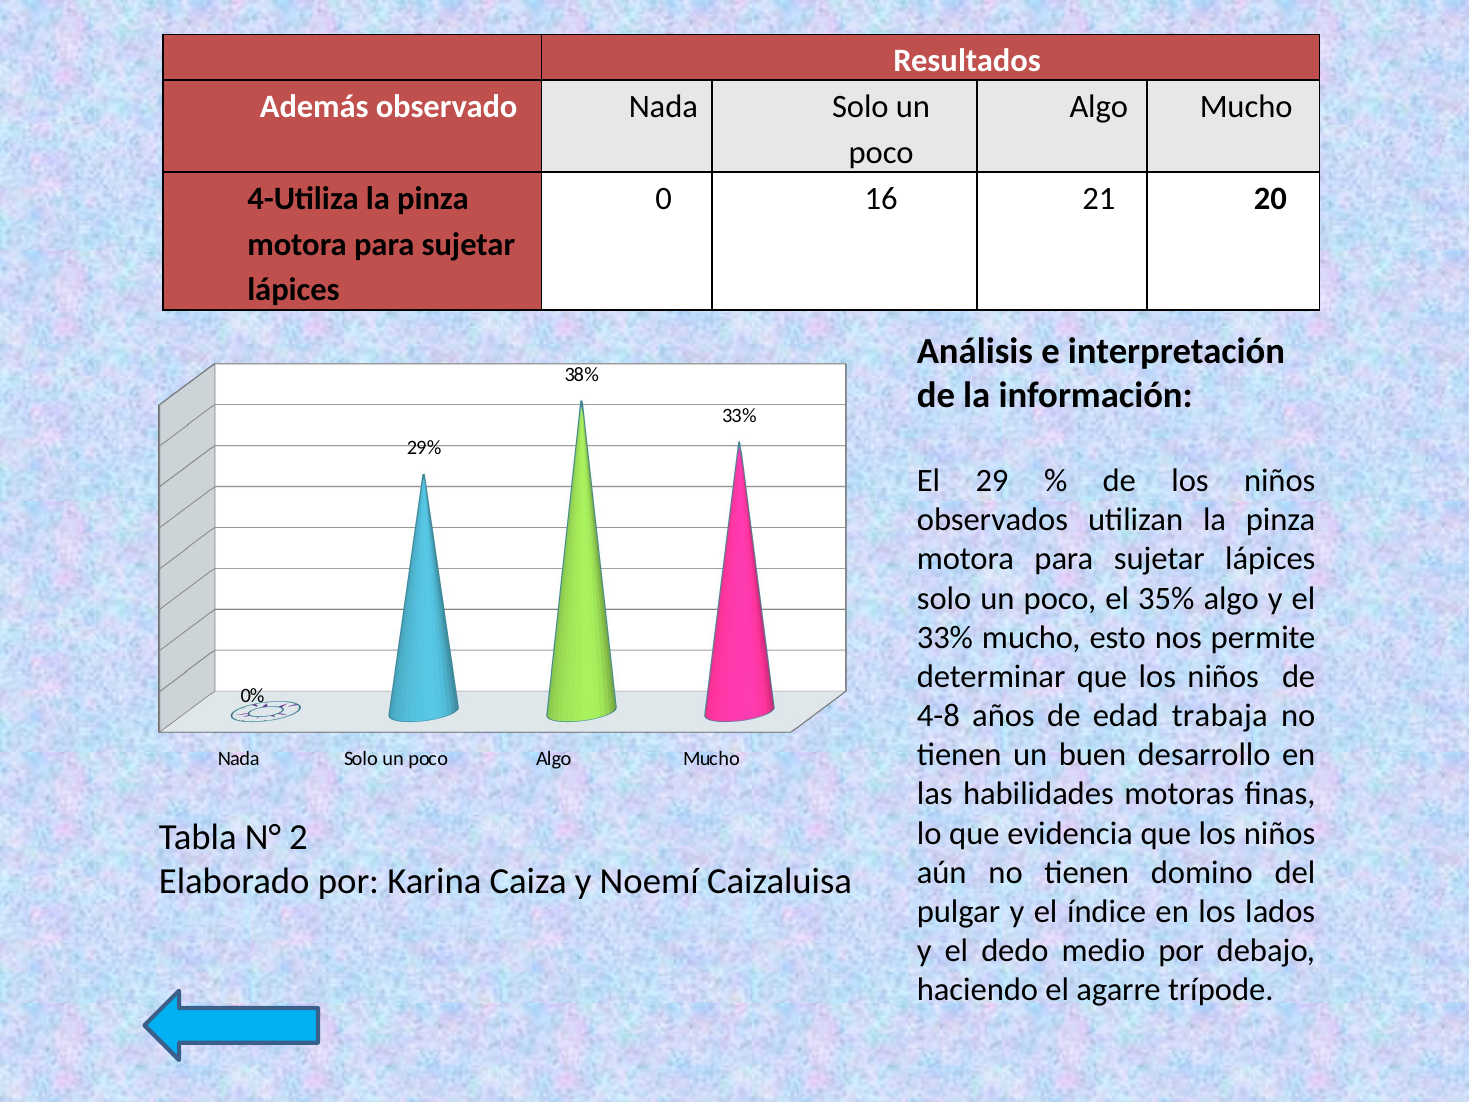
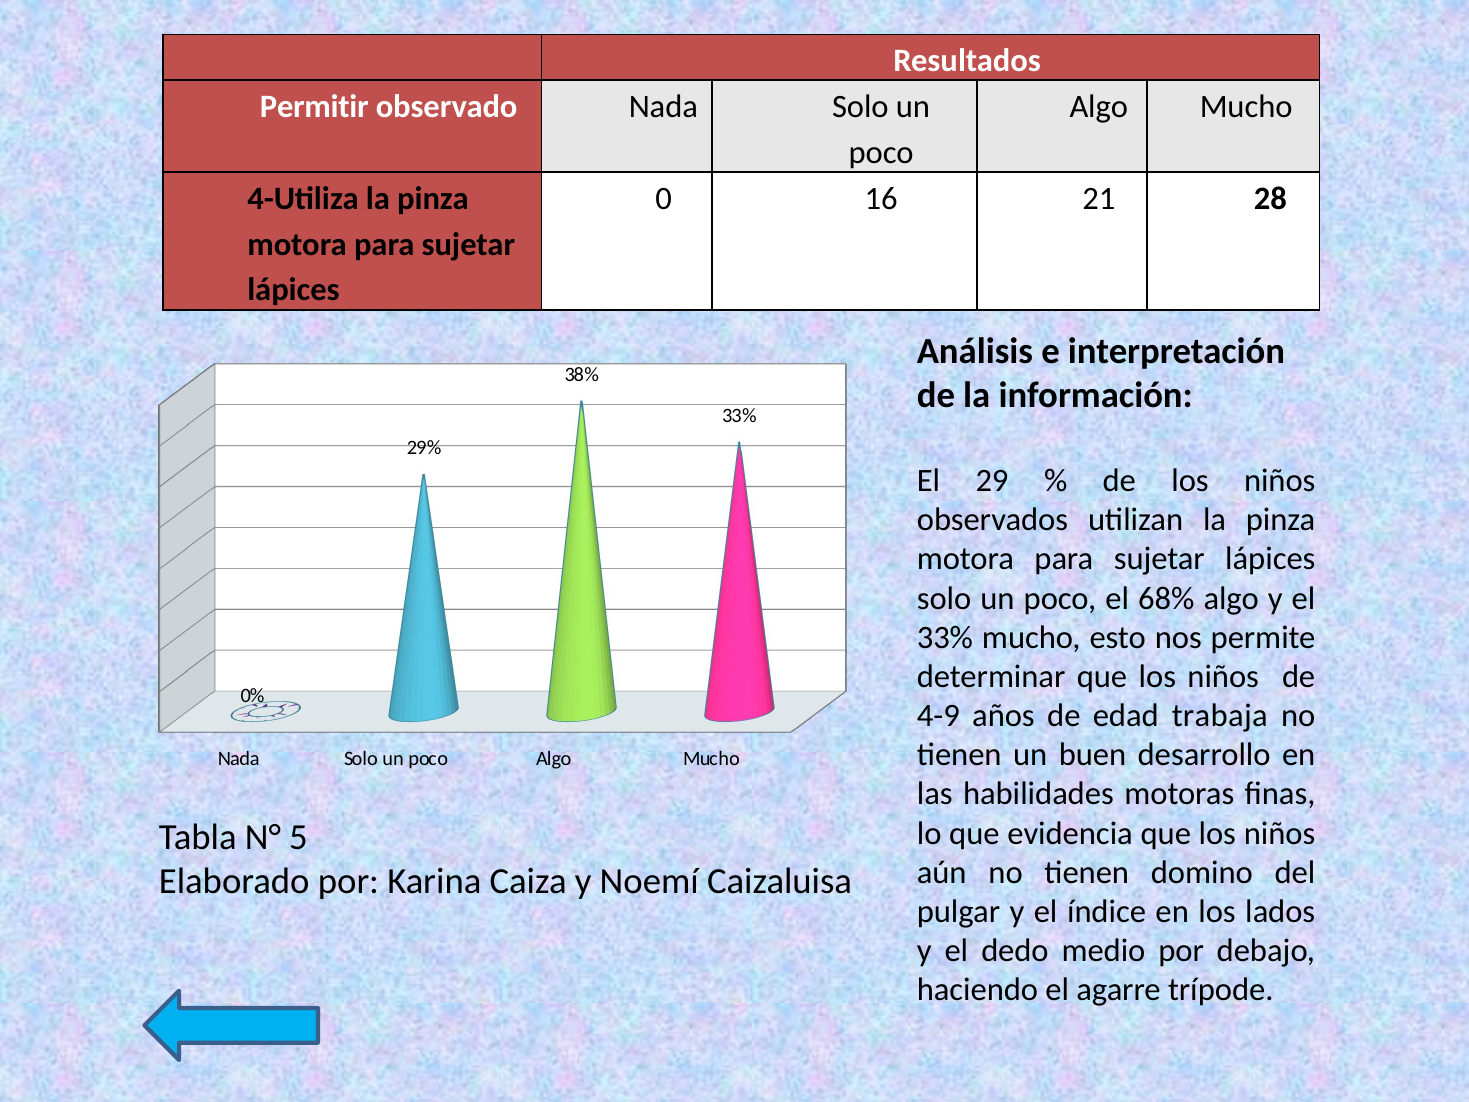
Además: Además -> Permitir (314, 107)
20: 20 -> 28 (1270, 198)
35%: 35% -> 68% (1166, 598)
4-8: 4-8 -> 4-9 (938, 716)
2: 2 -> 5 (298, 837)
